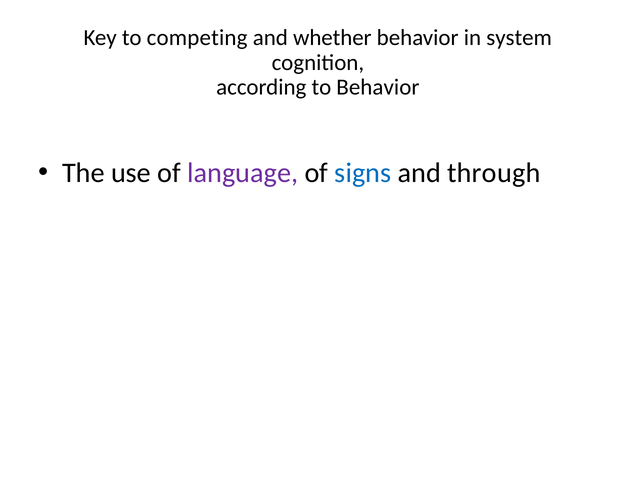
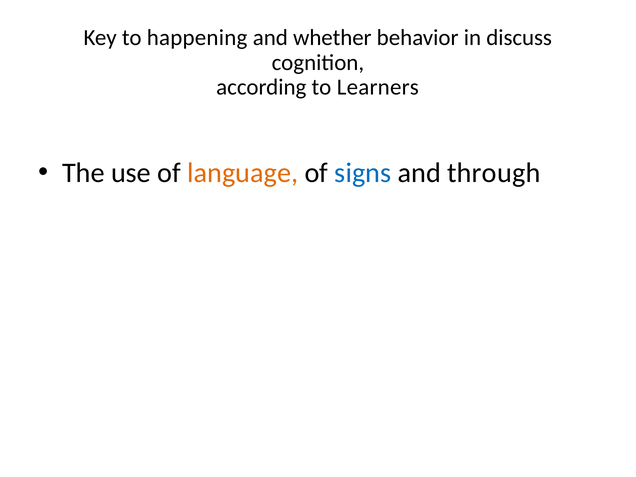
competing: competing -> happening (197, 38)
system: system -> discuss (519, 38)
to Behavior: Behavior -> Learners (378, 87)
language colour: purple -> orange (243, 173)
